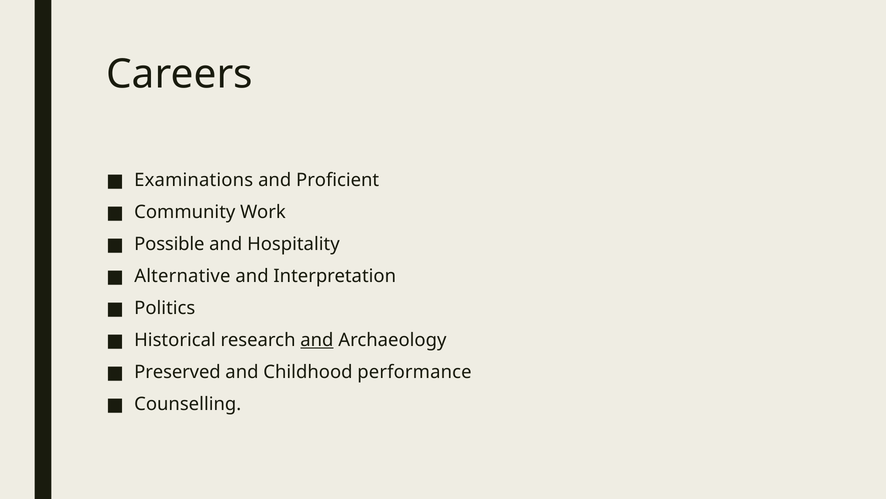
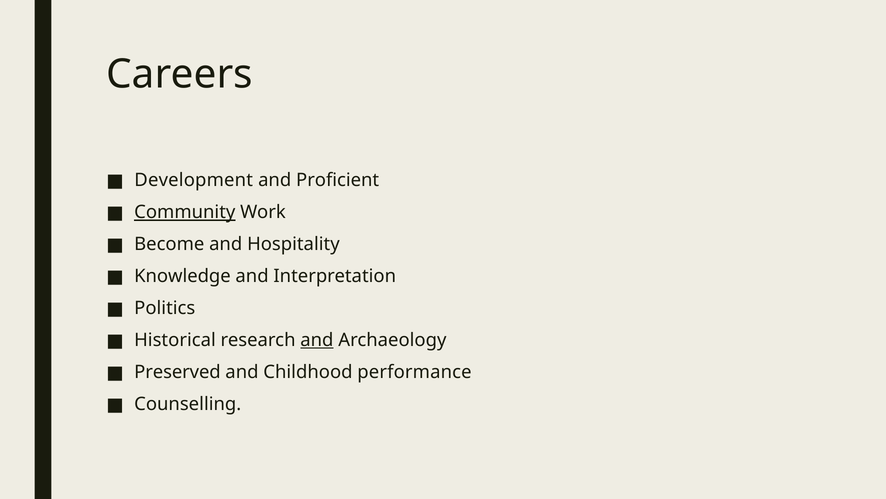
Examinations: Examinations -> Development (194, 180)
Community underline: none -> present (185, 212)
Possible: Possible -> Become (169, 244)
Alternative: Alternative -> Knowledge (182, 276)
